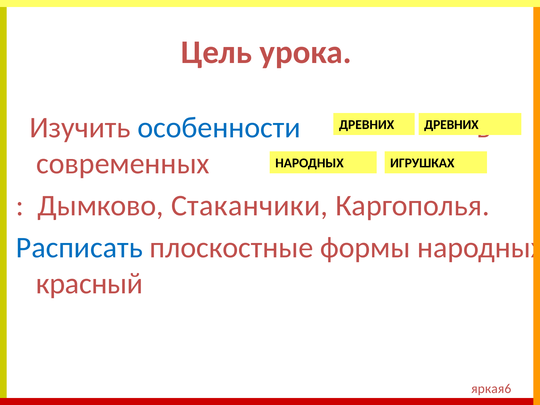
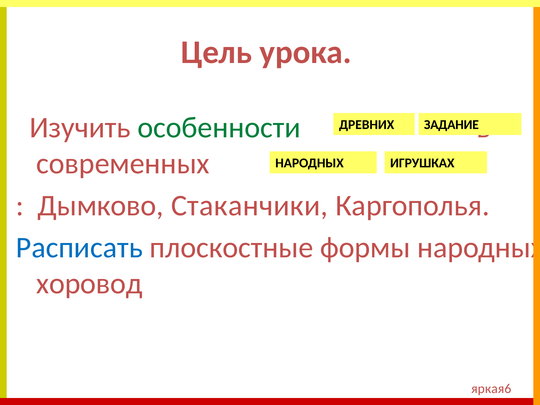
особенности colour: blue -> green (219, 128)
ДРЕВНИХ ДРЕВНИХ: ДРЕВНИХ -> ЗАДАНИЕ (451, 125)
красный: красный -> хоровод (89, 283)
